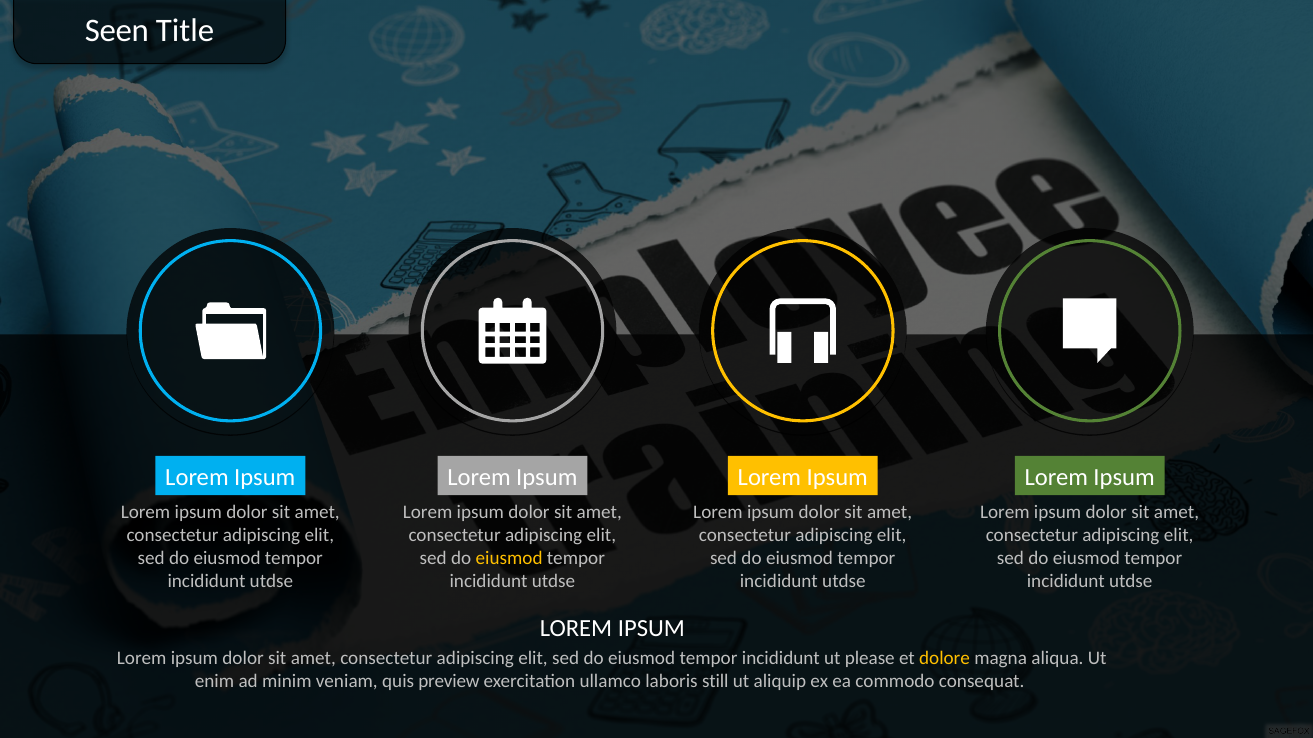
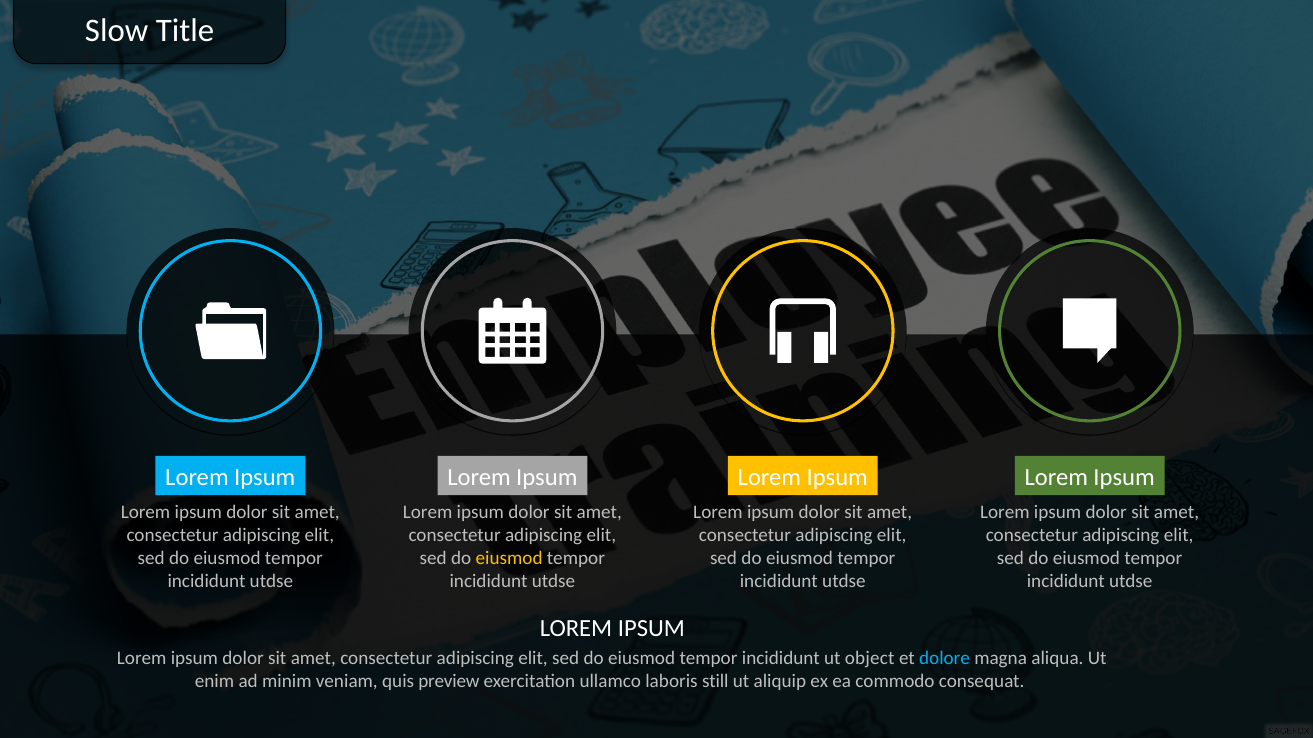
Seen: Seen -> Slow (117, 31)
please: please -> object (870, 658)
dolore colour: yellow -> light blue (945, 658)
